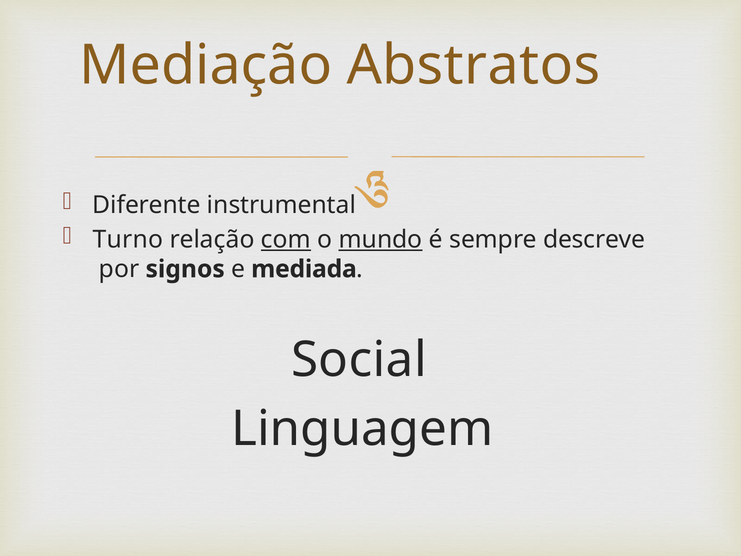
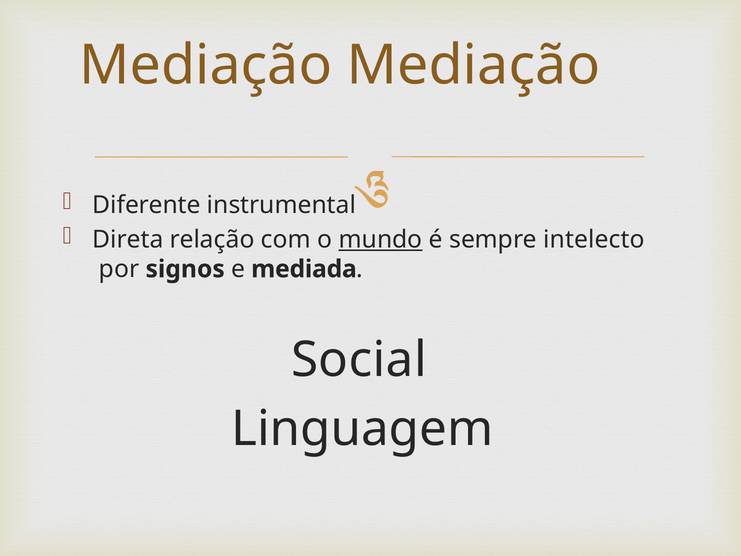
Mediação Abstratos: Abstratos -> Mediação (474, 65)
Turno: Turno -> Direta (128, 239)
com underline: present -> none (286, 239)
descreve: descreve -> intelecto (594, 239)
